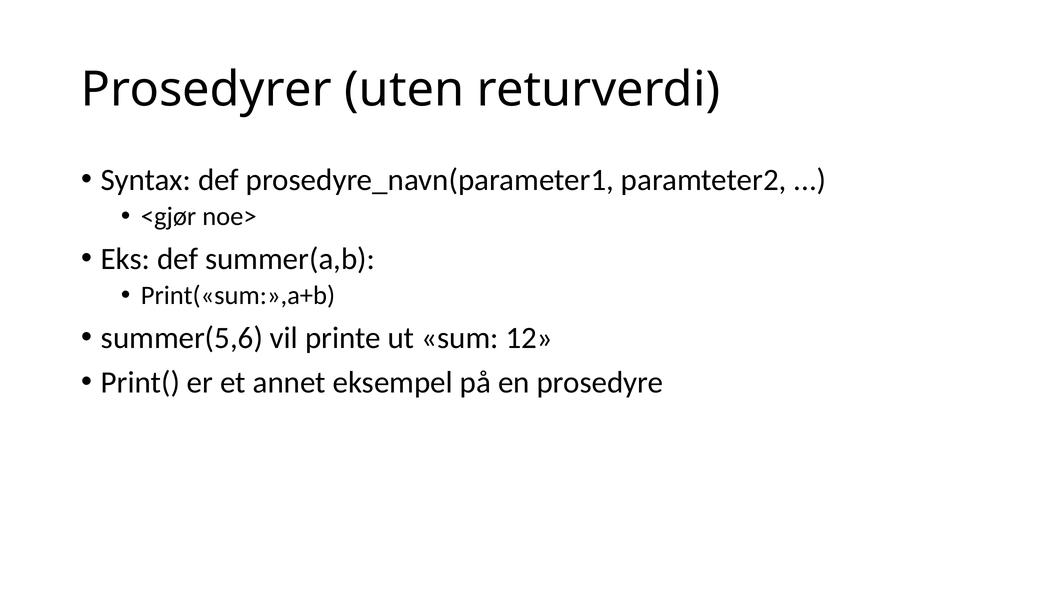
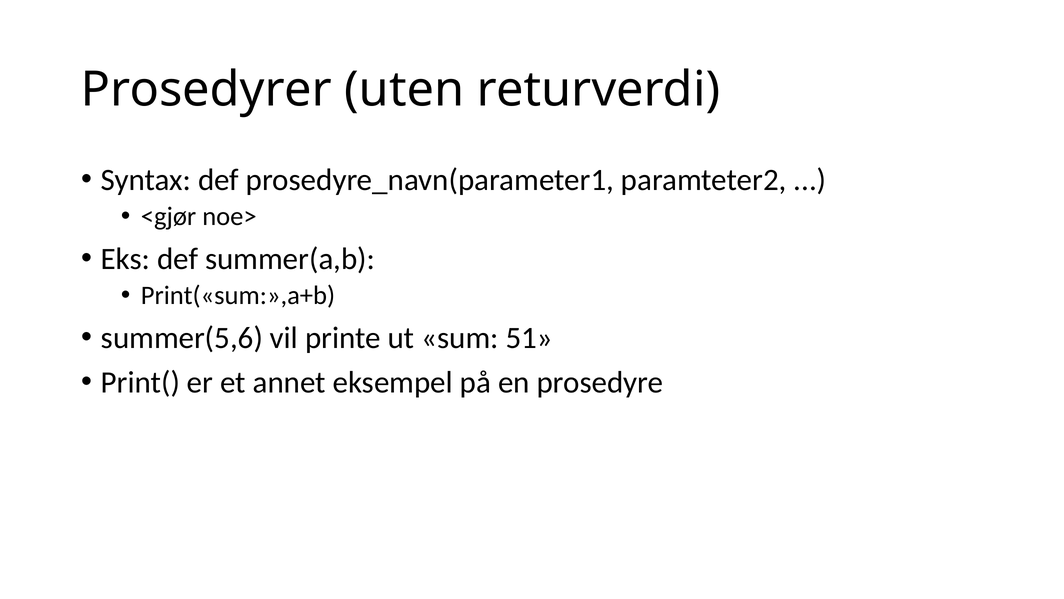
12: 12 -> 51 (529, 338)
